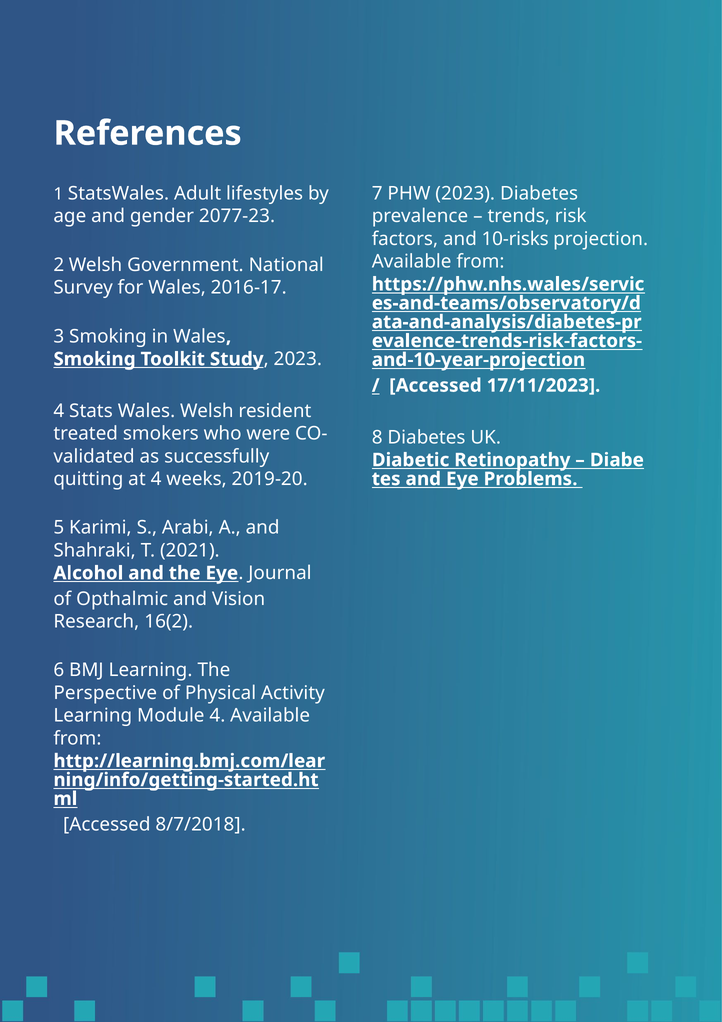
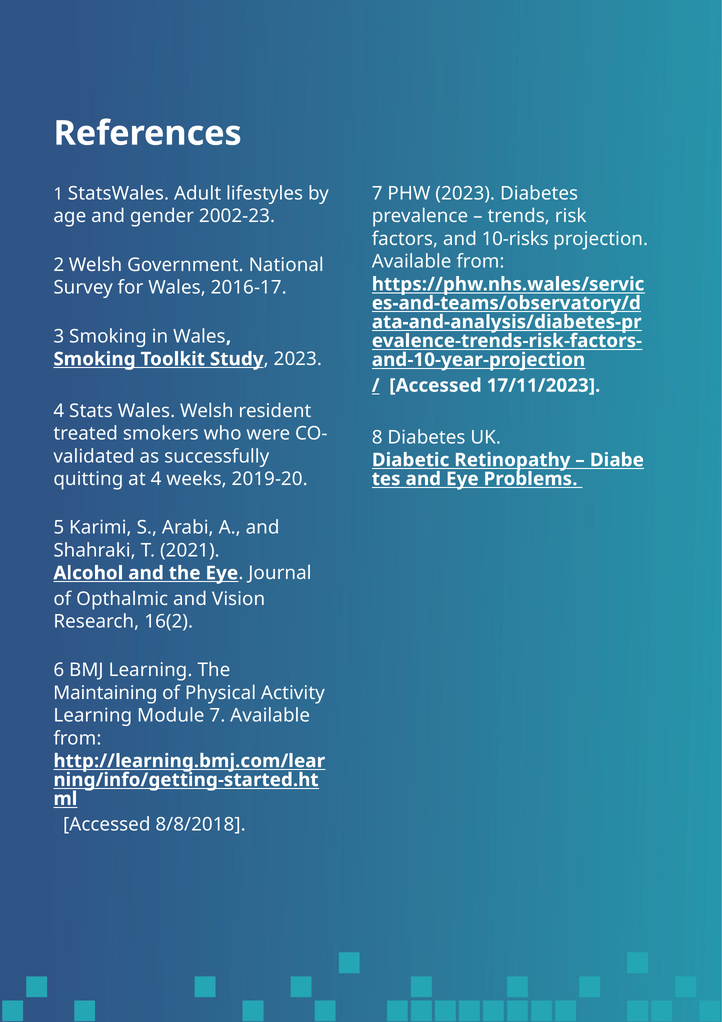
2077-23: 2077-23 -> 2002-23 (237, 216)
Perspective: Perspective -> Maintaining (105, 692)
Module 4: 4 -> 7 (217, 715)
8/7/2018: 8/7/2018 -> 8/8/2018 (201, 824)
